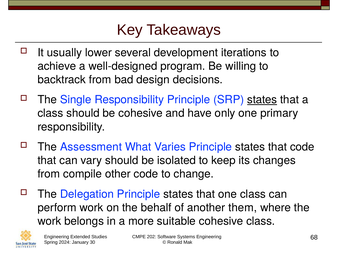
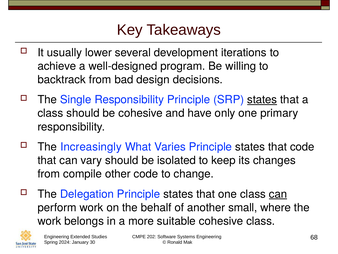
Assessment: Assessment -> Increasingly (91, 147)
can underline: none -> present (278, 194)
them: them -> small (243, 207)
